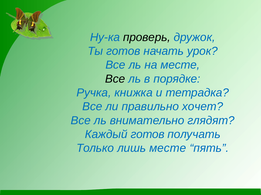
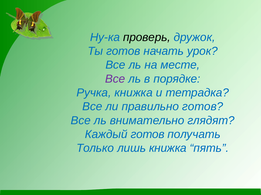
Все colour: black -> purple (115, 79)
правильно хочет: хочет -> готов (203, 107)
лишь месте: месте -> книжка (168, 149)
